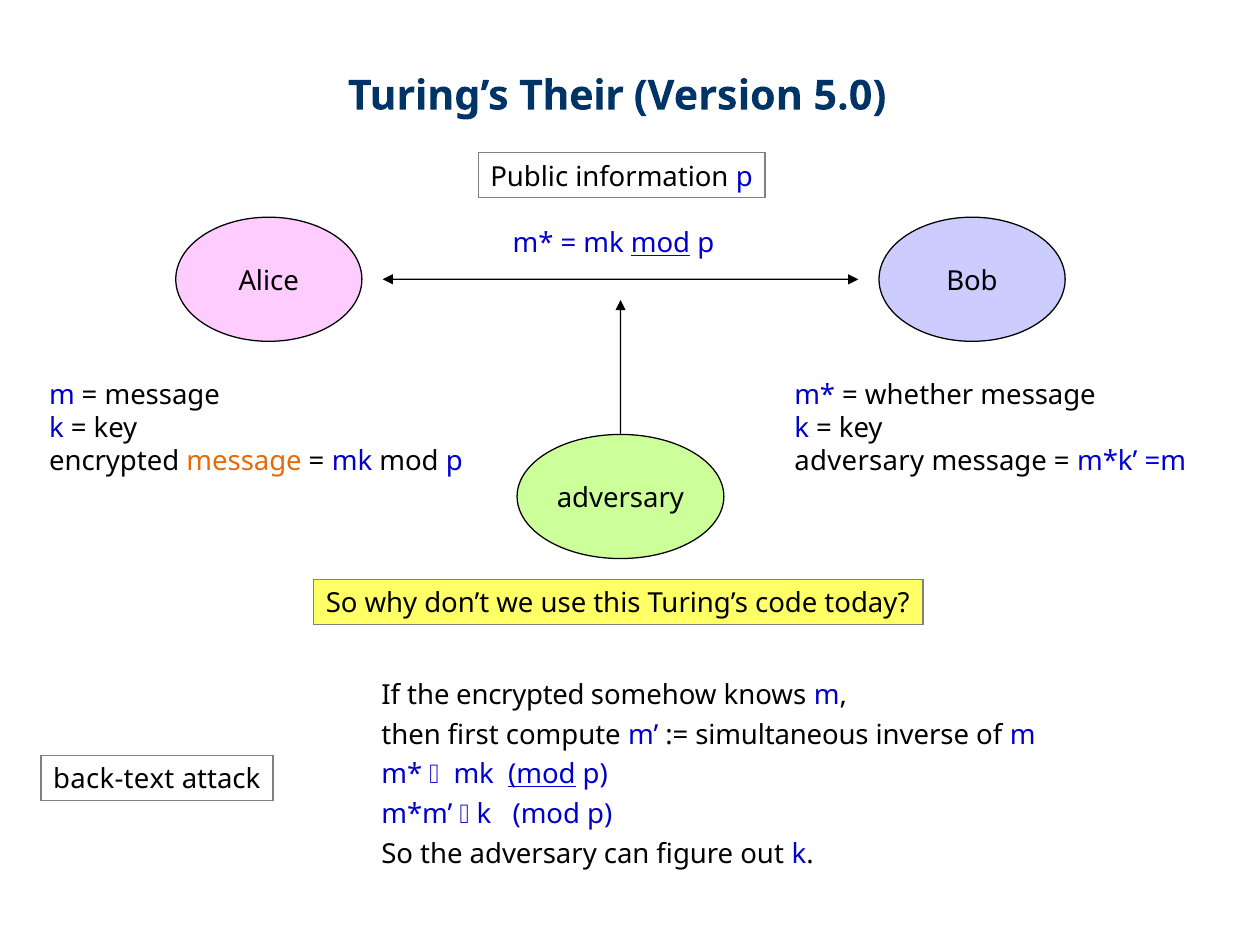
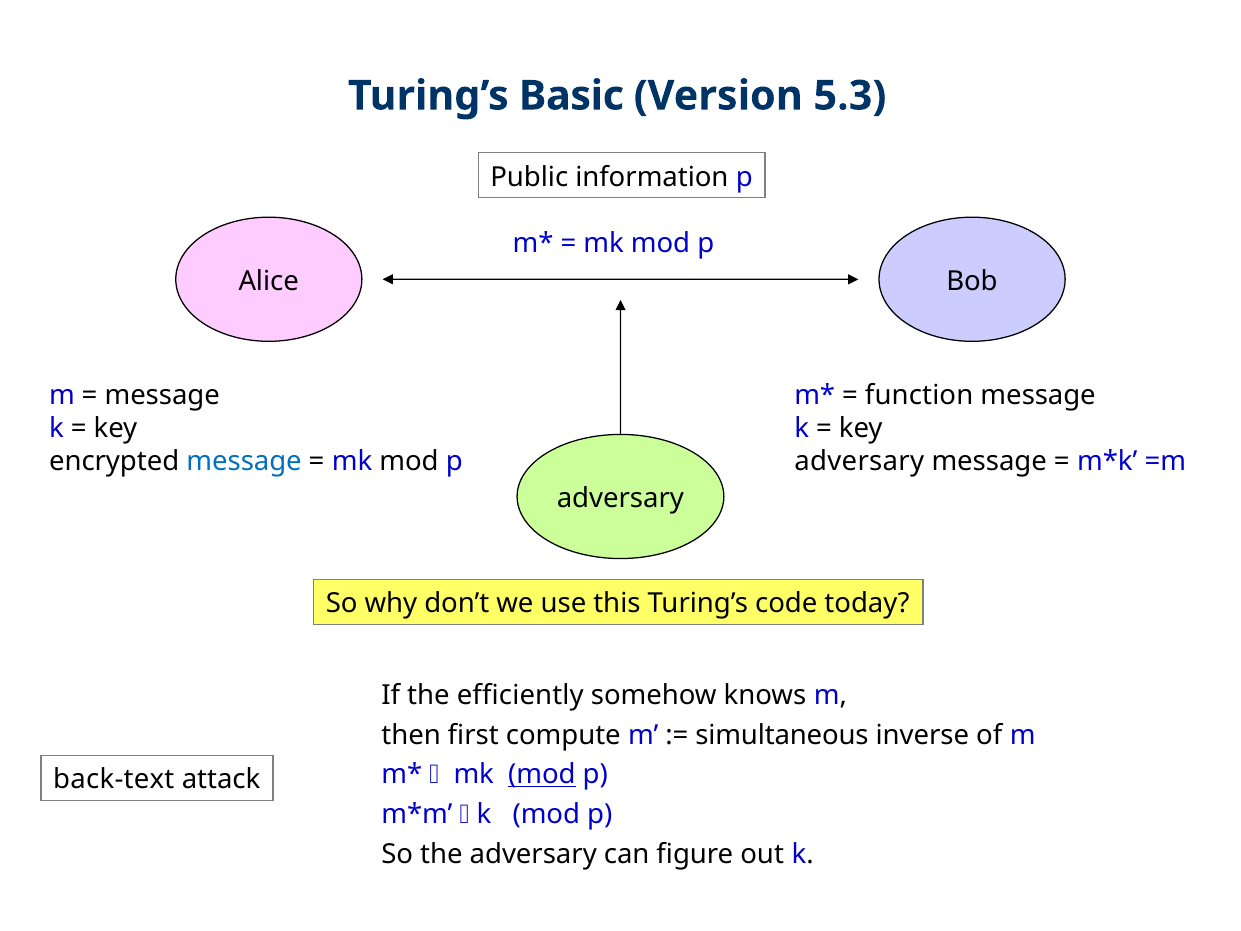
Their: Their -> Basic (571, 96)
5.0: 5.0 -> 5.3 (850, 96)
mod underline: present -> none (660, 244)
whether: whether -> function (919, 395)
message colour: orange -> blue (244, 461)
the encrypted: encrypted -> efficiently (520, 695)
